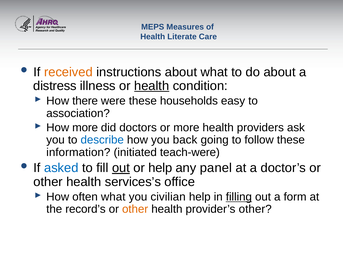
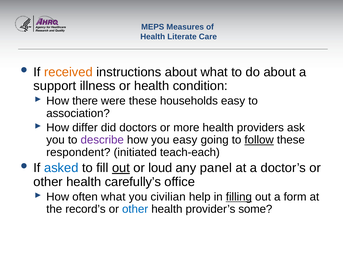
distress: distress -> support (55, 86)
health underline: present -> none (152, 86)
How more: more -> differ (85, 128)
describe colour: blue -> purple (102, 140)
you back: back -> easy (185, 140)
follow underline: none -> present (259, 140)
information: information -> respondent (78, 152)
teach-were: teach-were -> teach-each (190, 152)
or help: help -> loud (160, 168)
services’s: services’s -> carefully’s (133, 182)
other colour: orange -> blue (135, 209)
provider’s other: other -> some (255, 209)
